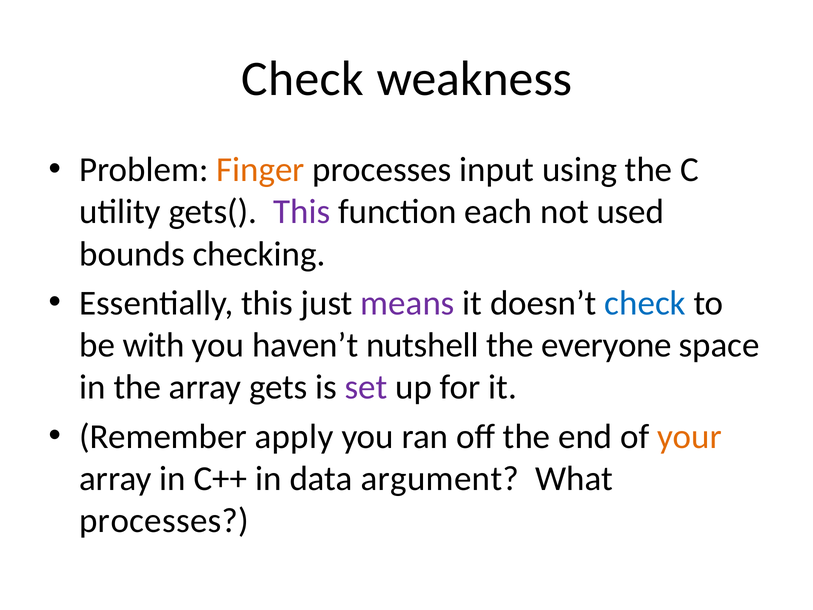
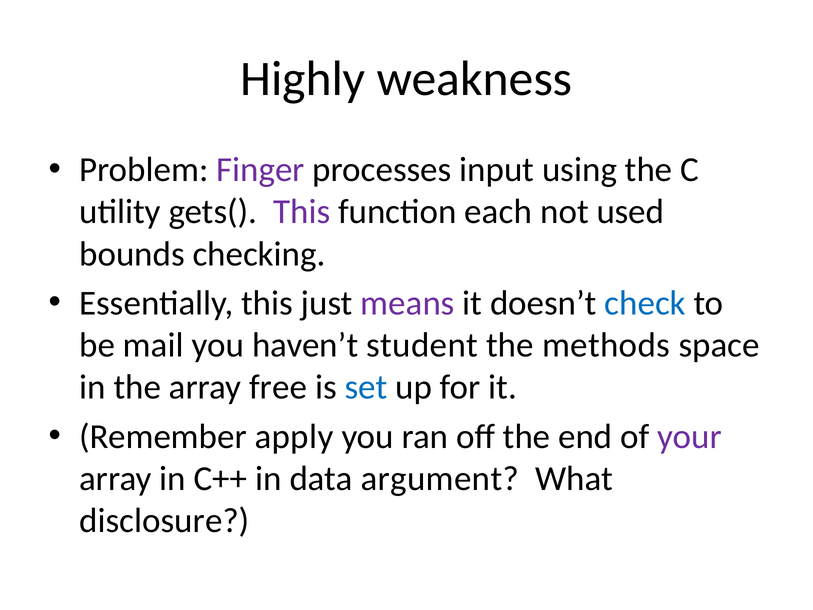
Check: Check -> Highly (303, 79)
Finger colour: orange -> purple (260, 170)
with: with -> mail (153, 345)
nutshell: nutshell -> student (422, 345)
everyone: everyone -> methods (606, 345)
gets: gets -> free (278, 387)
set colour: purple -> blue (366, 387)
your colour: orange -> purple (690, 436)
processes: processes -> disclosure (164, 520)
